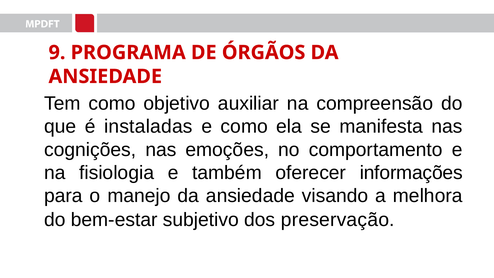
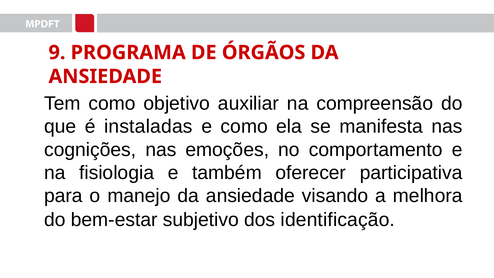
informações: informações -> participativa (411, 173)
preservação: preservação -> identificação (338, 220)
